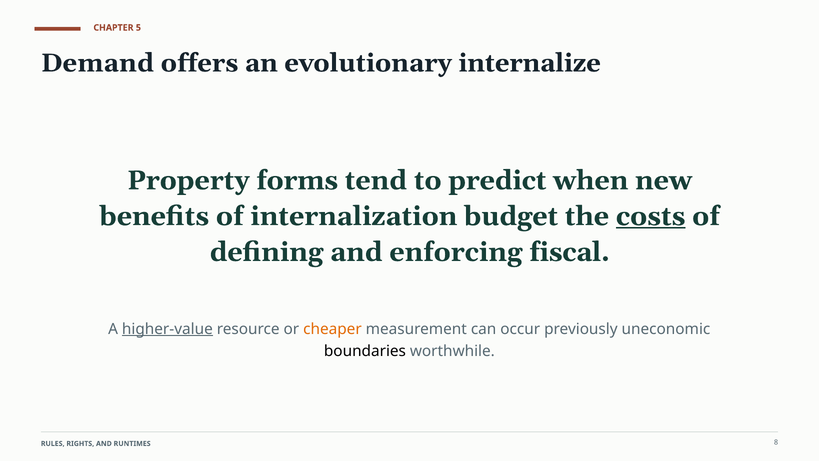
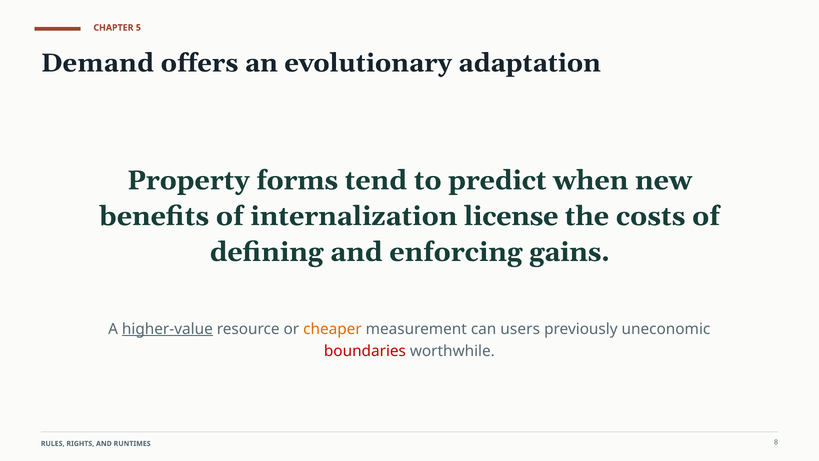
internalize: internalize -> adaptation (530, 63)
budget: budget -> license (511, 216)
costs underline: present -> none (651, 216)
fiscal: fiscal -> gains (570, 252)
occur: occur -> users (520, 329)
boundaries colour: black -> red (365, 351)
